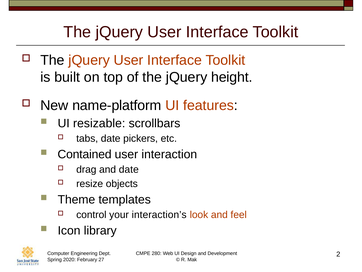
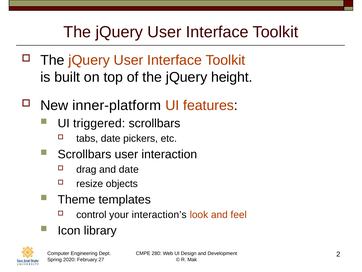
name-platform: name-platform -> inner-platform (117, 105)
resizable: resizable -> triggered (99, 123)
Contained: Contained -> Scrollbars (84, 154)
